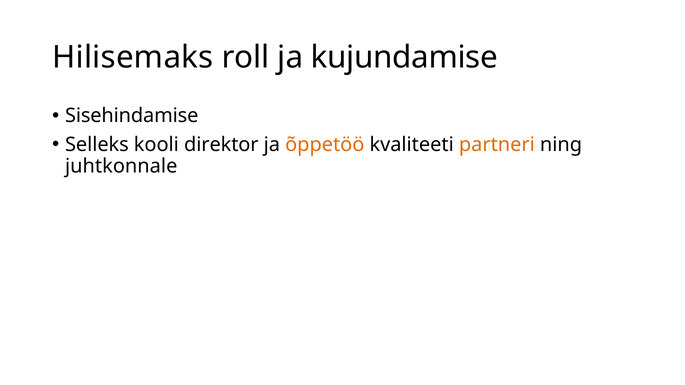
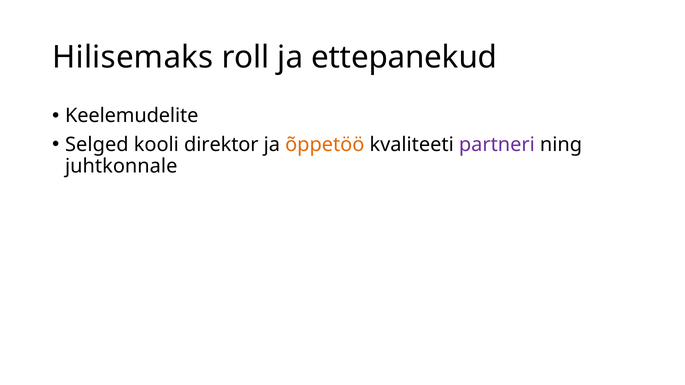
kujundamise: kujundamise -> ettepanekud (404, 58)
Sisehindamise: Sisehindamise -> Keelemudelite (132, 116)
Selleks: Selleks -> Selged (97, 145)
partneri colour: orange -> purple (497, 145)
